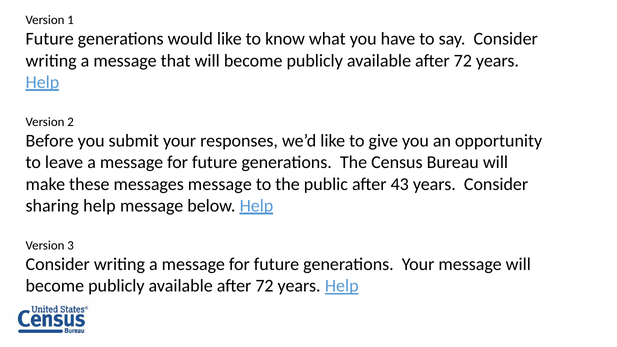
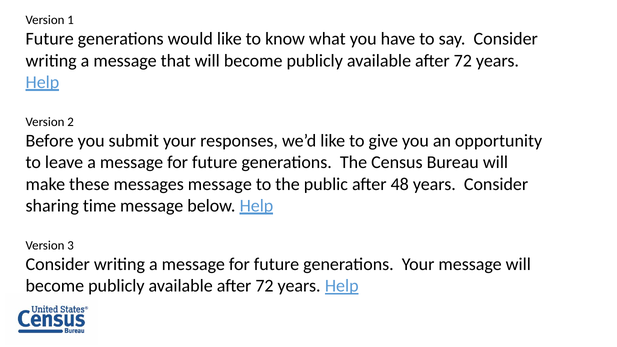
43: 43 -> 48 (400, 184)
sharing help: help -> time (100, 206)
